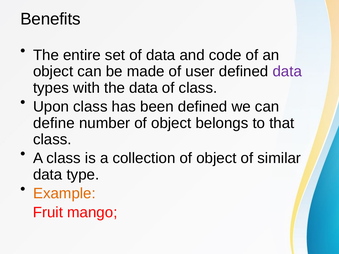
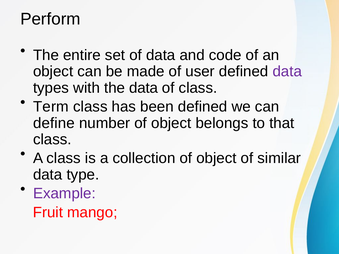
Benefits: Benefits -> Perform (50, 19)
Upon: Upon -> Term (51, 107)
Example colour: orange -> purple (64, 194)
